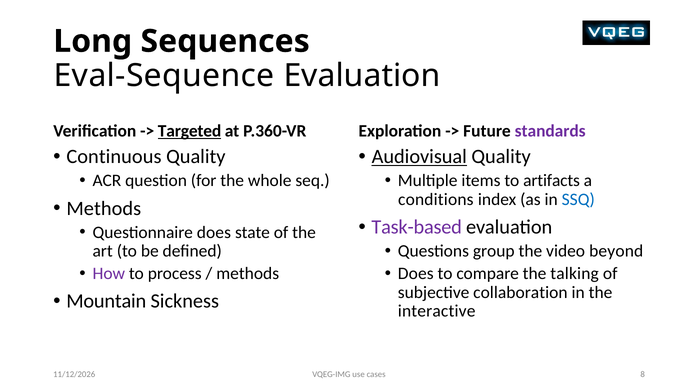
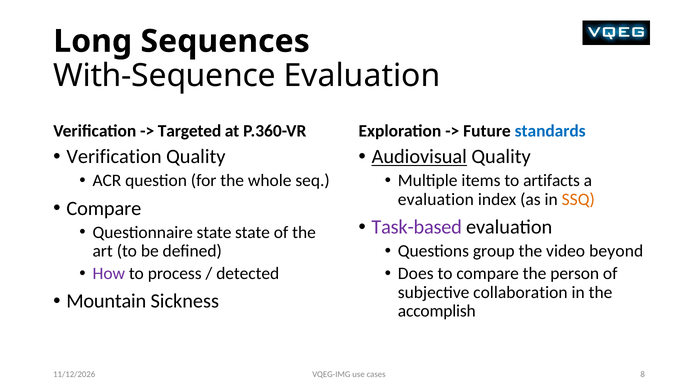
Eval-Sequence: Eval-Sequence -> With-Sequence (165, 76)
Targeted underline: present -> none (190, 131)
standards colour: purple -> blue (550, 131)
Continuous: Continuous -> Verification (114, 157)
conditions: conditions -> evaluation (436, 200)
SSQ colour: blue -> orange (578, 200)
Methods: Methods -> Compare (104, 209)
Questionnaire does: does -> state (214, 233)
methods: methods -> detected (248, 274)
talking: talking -> person (575, 274)
interactive: interactive -> accomplish (437, 312)
